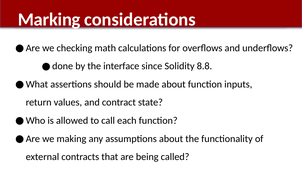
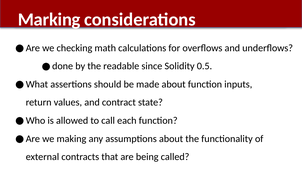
interface: interface -> readable (121, 66)
8.8: 8.8 -> 0.5 (204, 66)
